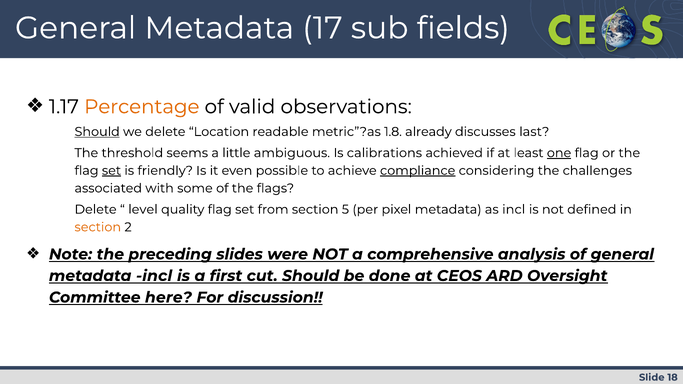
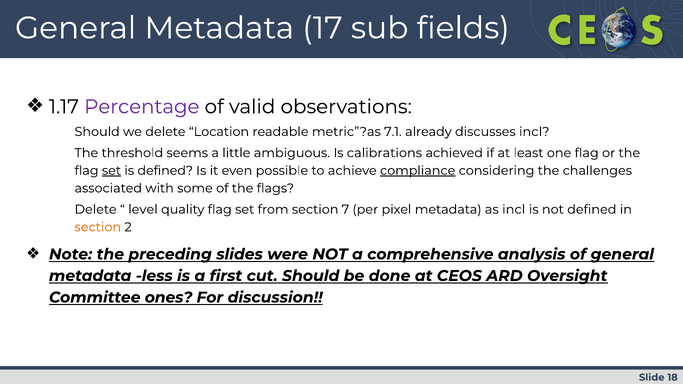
Percentage colour: orange -> purple (142, 107)
Should underline: present -> none (97, 132)
1.8: 1.8 -> 7.1 (393, 132)
discusses last: last -> incl (534, 132)
one underline: present -> none (559, 153)
is friendly: friendly -> defined (165, 171)
5: 5 -> 7 (345, 210)
metadata incl: incl -> less (154, 276)
here: here -> ones (169, 298)
